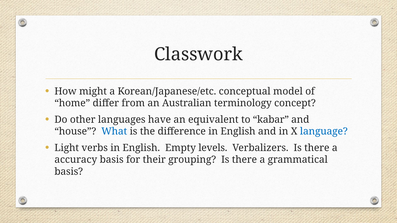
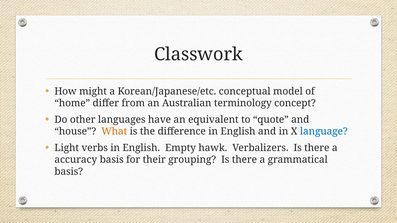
kabar: kabar -> quote (271, 120)
What colour: blue -> orange (114, 132)
levels: levels -> hawk (213, 148)
